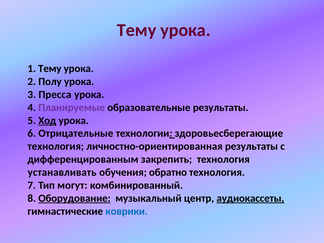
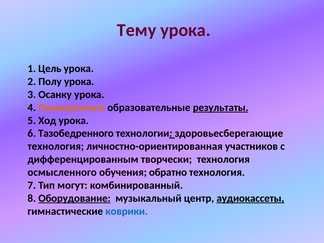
1 Тему: Тему -> Цель (50, 69)
Пресса: Пресса -> Осанку (55, 95)
Планируемые colour: purple -> orange (72, 108)
результаты underline: none -> present (221, 108)
Ход underline: present -> none (47, 120)
Отрицательные: Отрицательные -> Тазобедренного (76, 133)
личностно-ориентированная результаты: результаты -> участников (251, 146)
закрепить: закрепить -> творчески (166, 159)
устанавливать: устанавливать -> осмысленного (62, 172)
